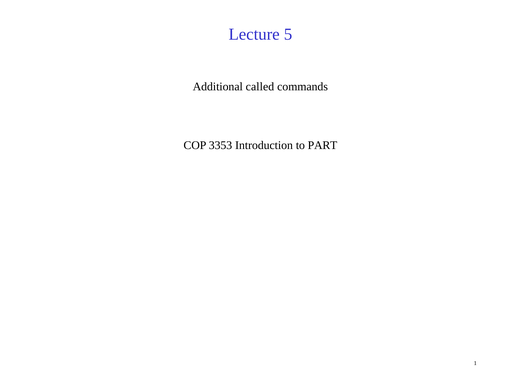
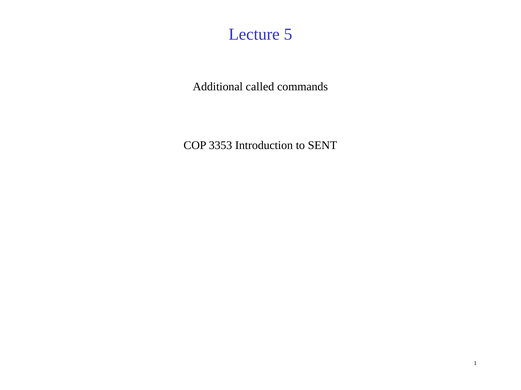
PART: PART -> SENT (322, 145)
